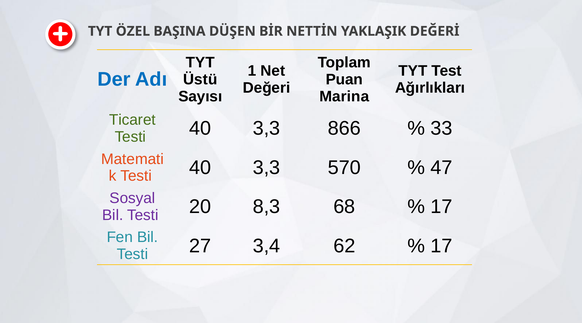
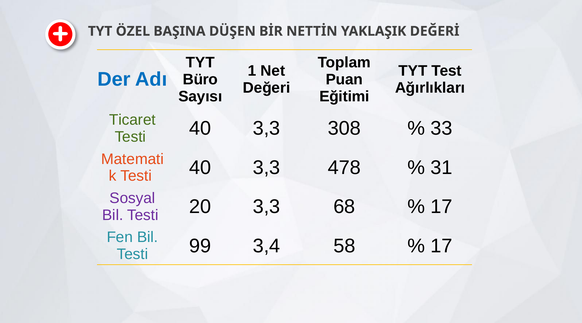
Üstü: Üstü -> Büro (200, 80)
Marina: Marina -> Eğitimi (344, 96)
866: 866 -> 308 (344, 129)
570: 570 -> 478 (344, 168)
47: 47 -> 31 (442, 168)
20 8,3: 8,3 -> 3,3 (267, 207)
27: 27 -> 99 (200, 246)
62: 62 -> 58 (344, 246)
